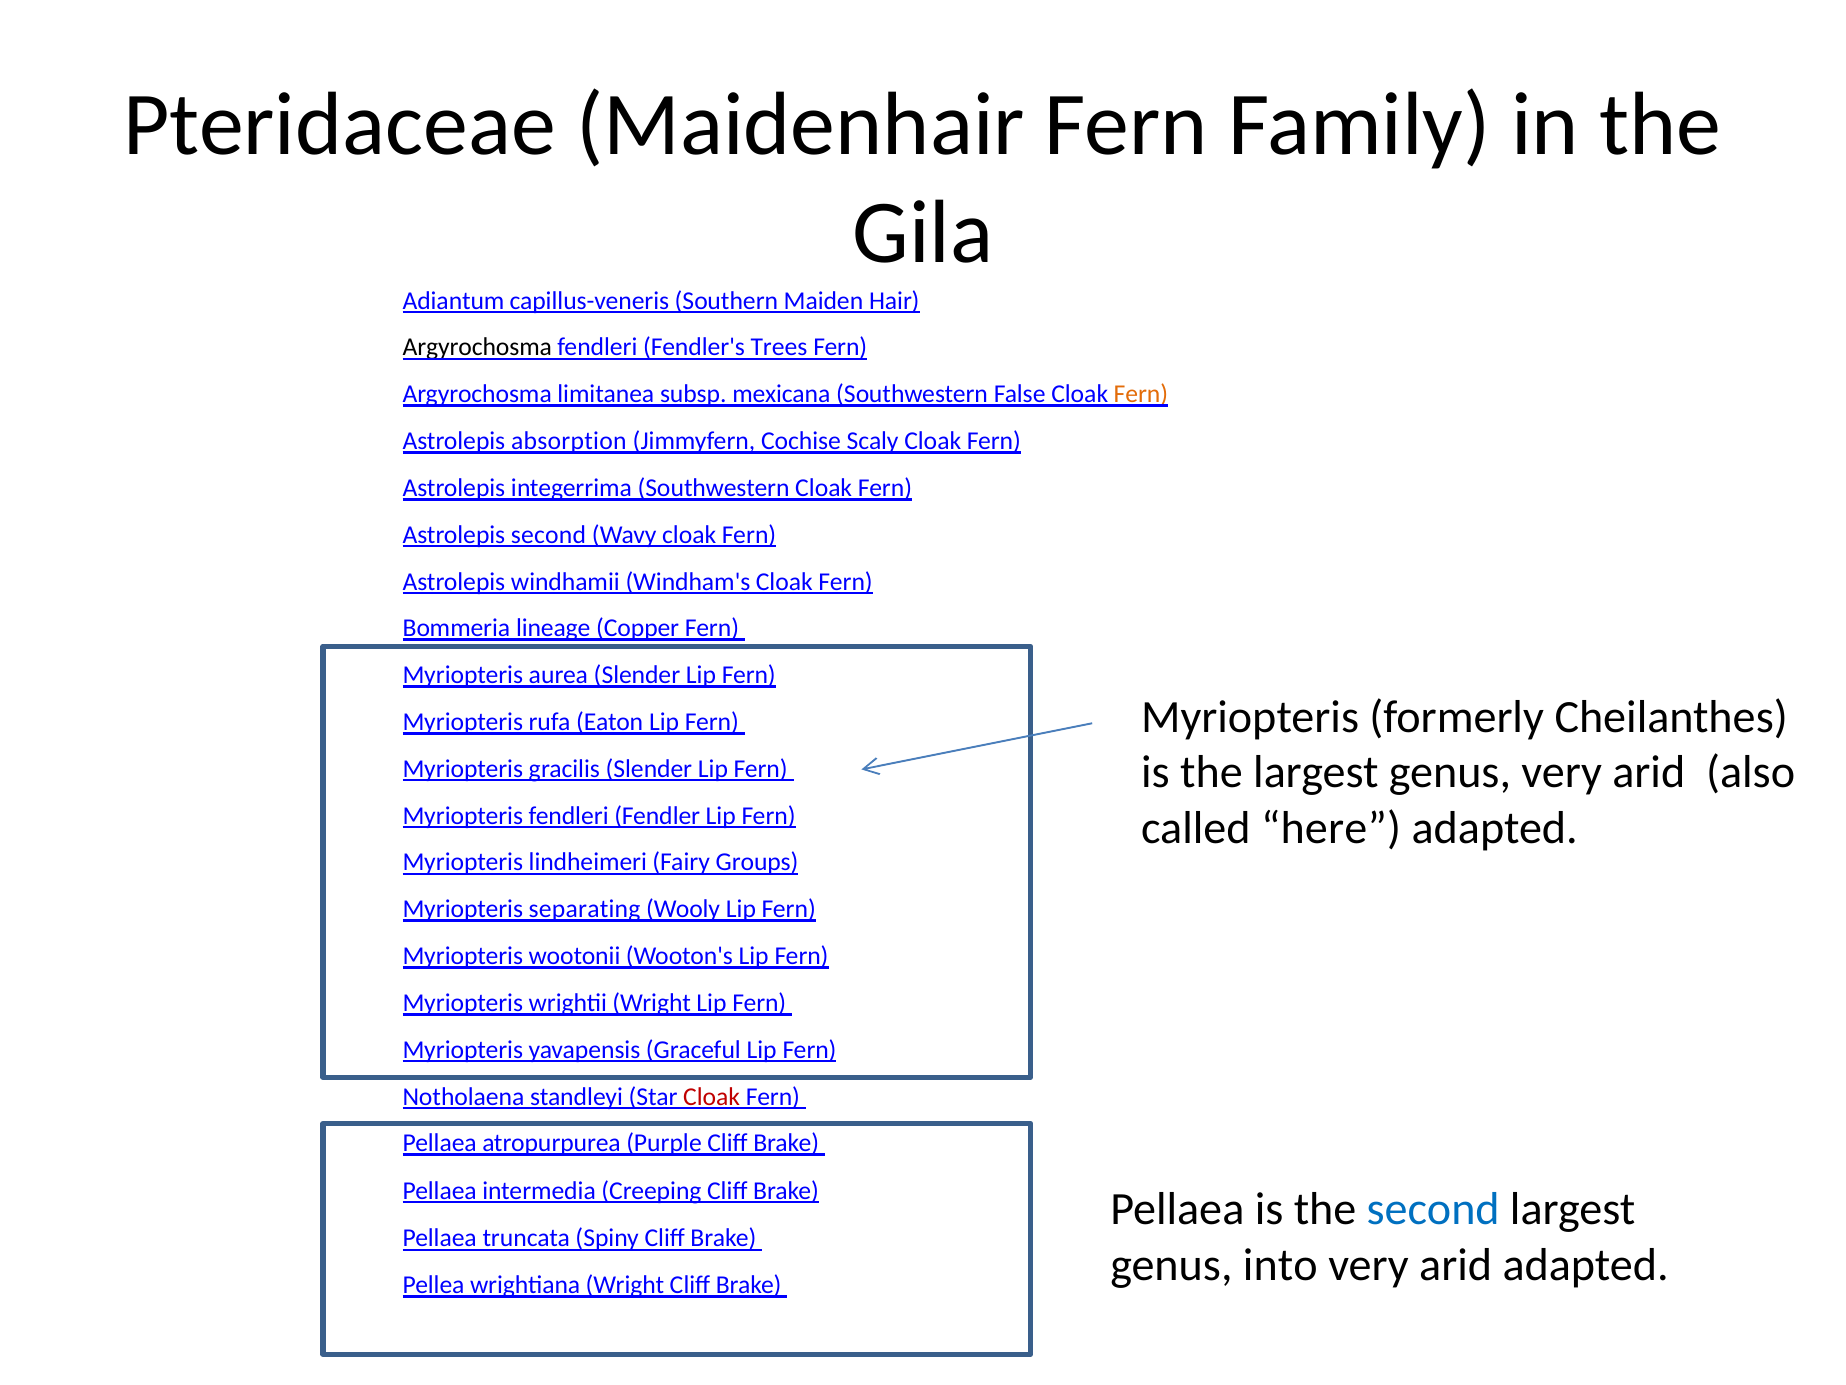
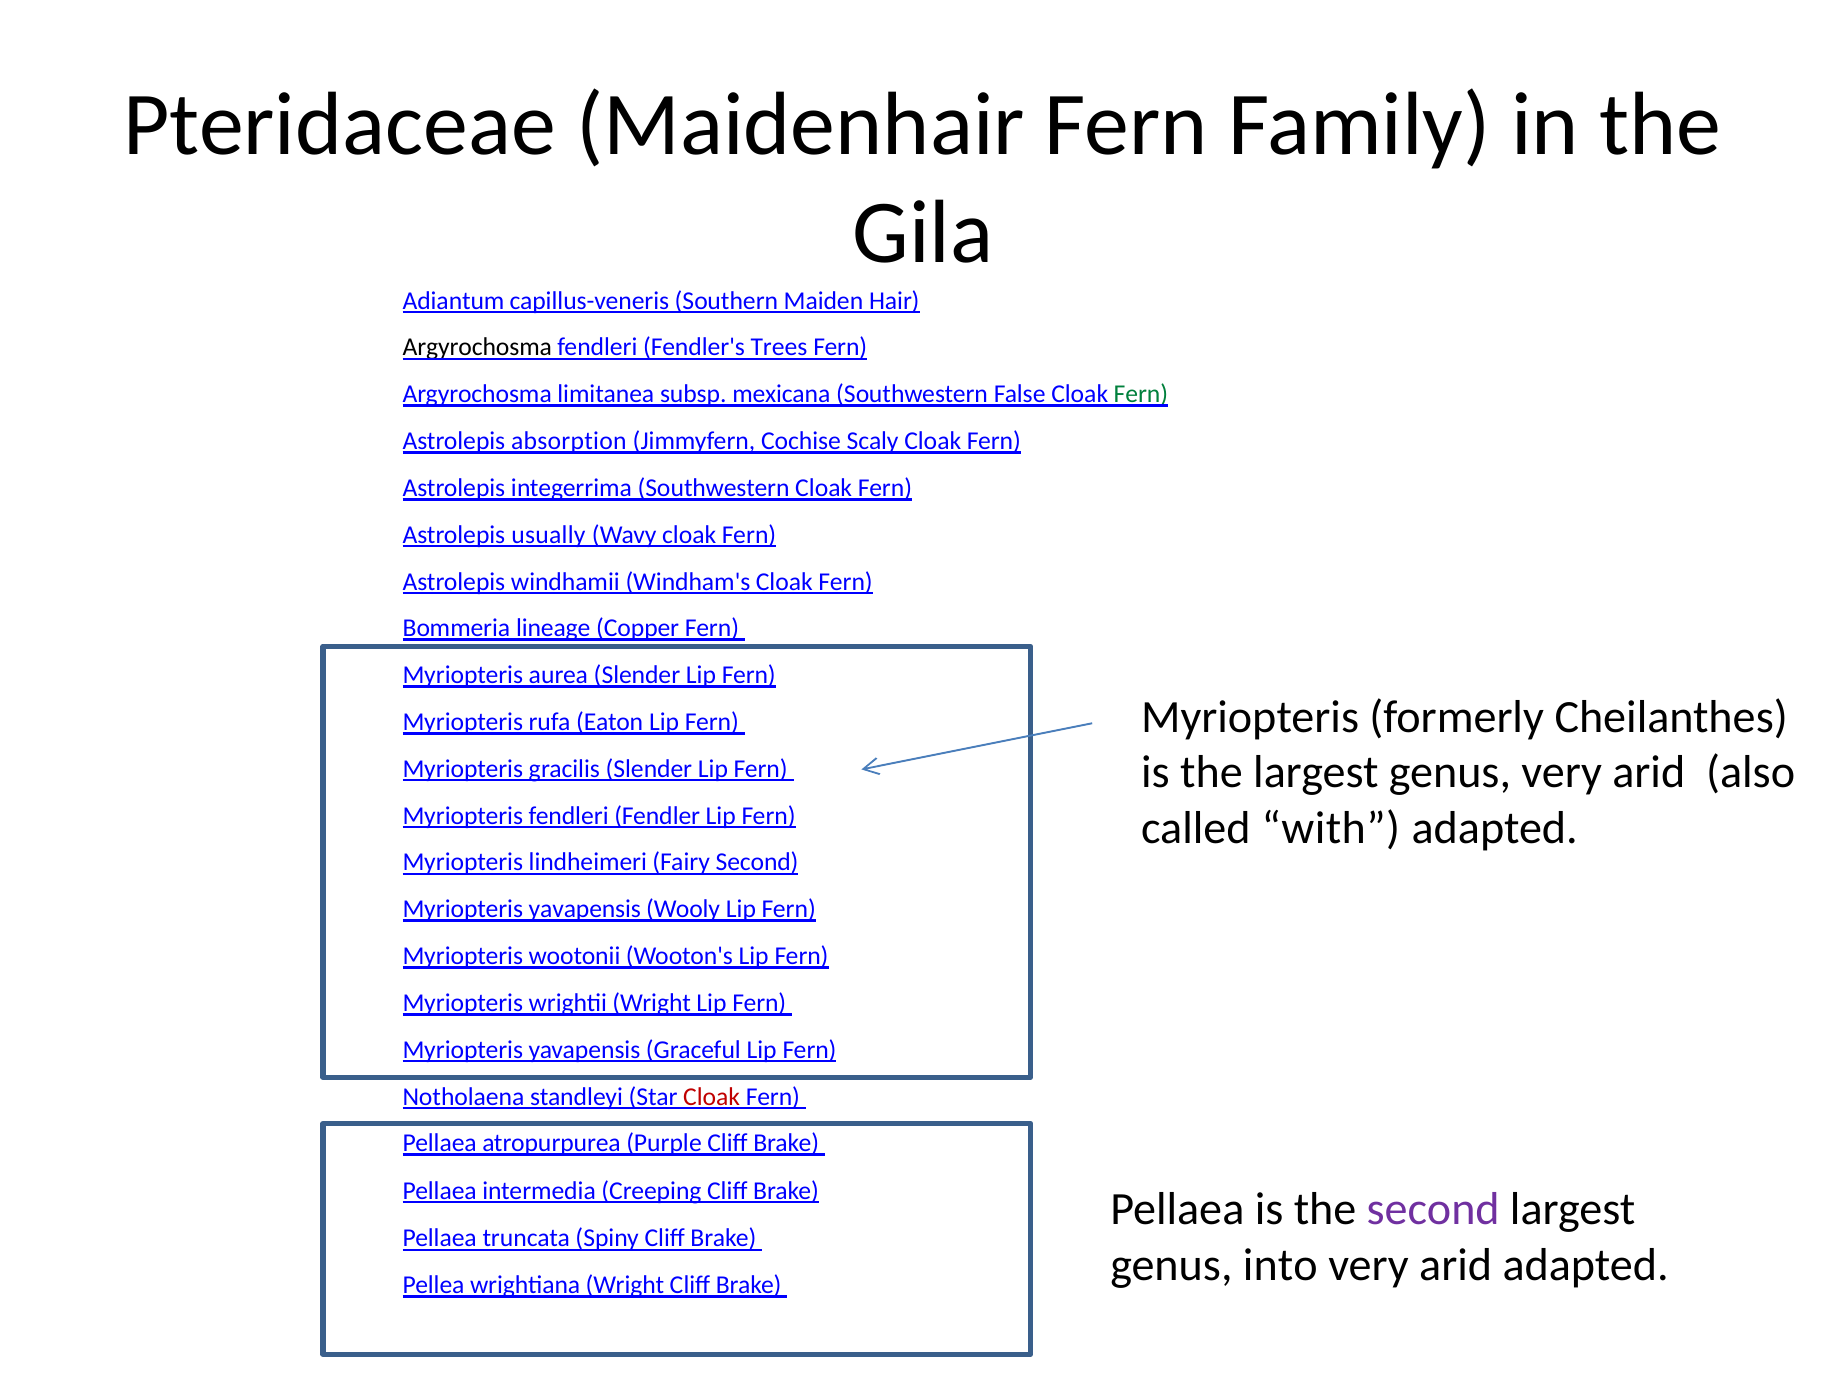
Fern colour: orange -> green (1141, 394)
Astrolepis second: second -> usually (548, 535)
here: here -> with (1331, 828)
Fairy Groups: Groups -> Second (757, 862)
separating: separating -> yavapensis (585, 909)
second colour: blue -> purple (1433, 1209)
